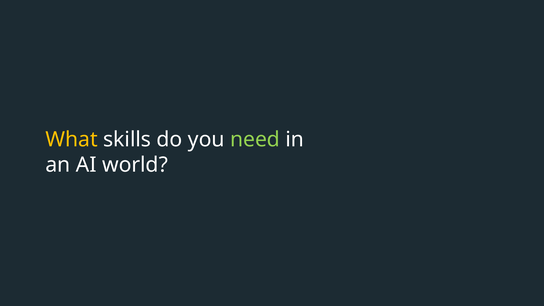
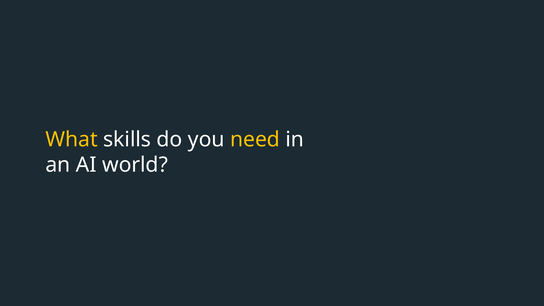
need colour: light green -> yellow (255, 140)
